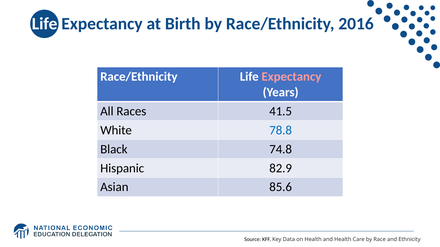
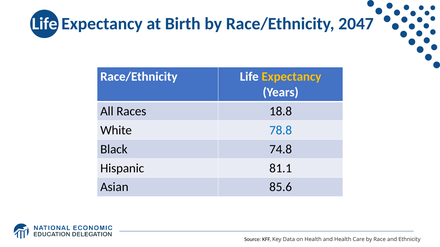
2016: 2016 -> 2047 (356, 24)
Expectancy colour: pink -> yellow (291, 77)
41.5: 41.5 -> 18.8 (281, 111)
82.9: 82.9 -> 81.1 (281, 168)
